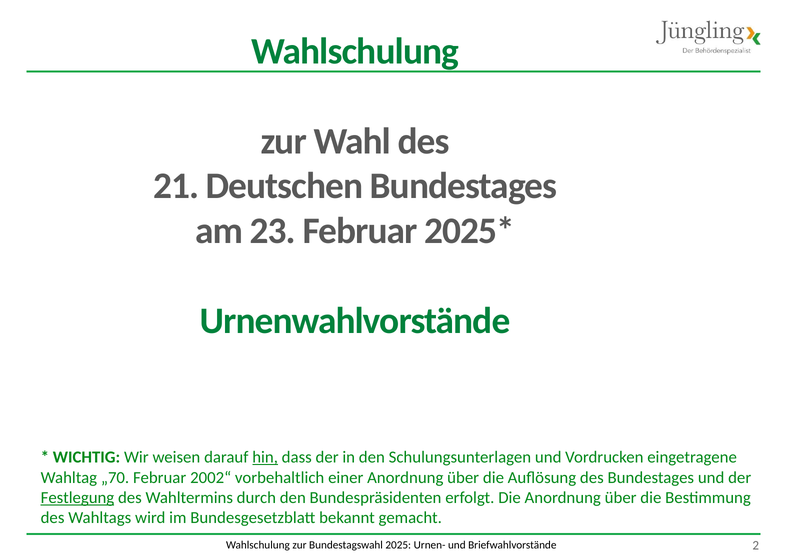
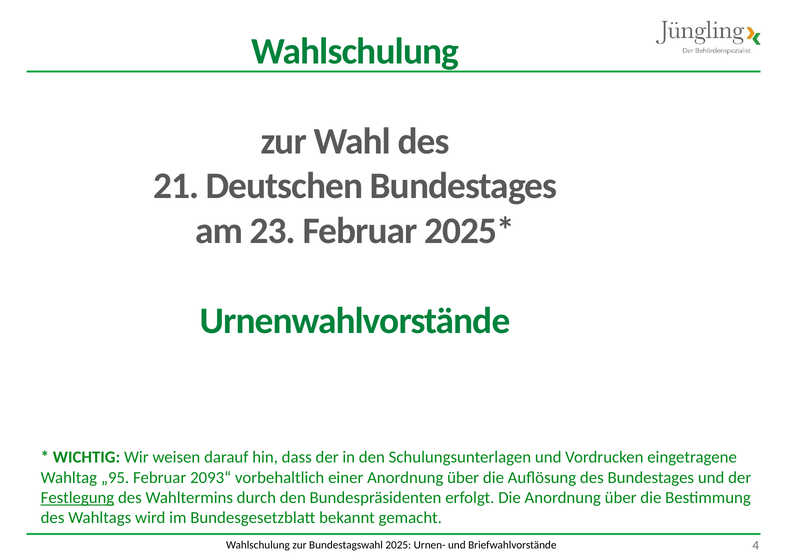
hin underline: present -> none (265, 457)
„70: „70 -> „95 (115, 478)
2002“: 2002“ -> 2093“ (211, 478)
2: 2 -> 4 (756, 545)
